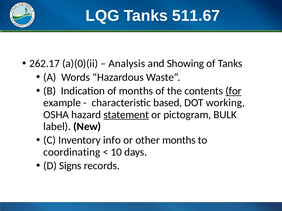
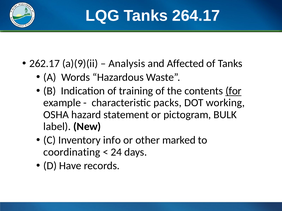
511.67: 511.67 -> 264.17 (196, 16)
a)(0)(ii: a)(0)(ii -> a)(9)(ii (80, 64)
Showing: Showing -> Affected (185, 64)
of months: months -> training (136, 91)
based: based -> packs (168, 103)
statement underline: present -> none (126, 115)
other months: months -> marked (179, 141)
10: 10 -> 24 (116, 152)
Signs: Signs -> Have (70, 166)
